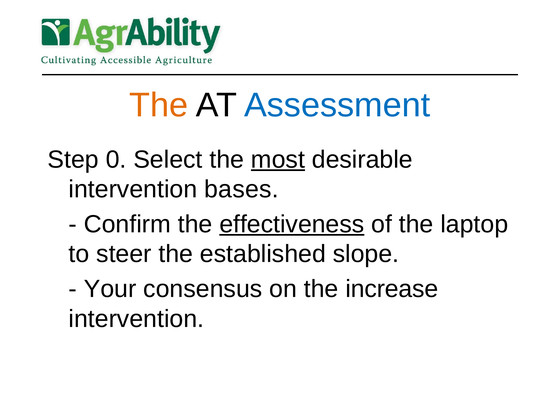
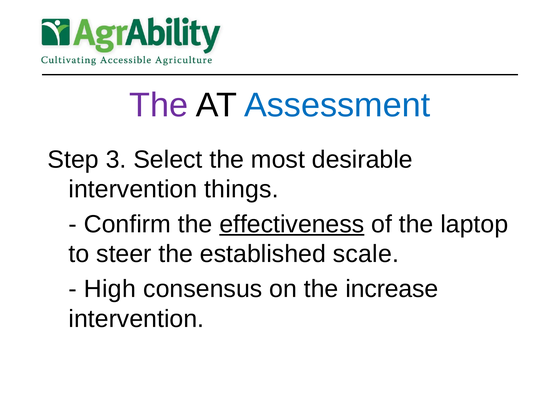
The colour: orange -> purple (159, 105)
0: 0 -> 3 (116, 159)
most underline: present -> none (278, 159)
bases: bases -> things (241, 189)
slope: slope -> scale (366, 254)
Your: Your -> High (110, 289)
